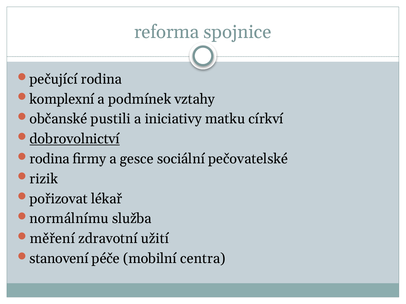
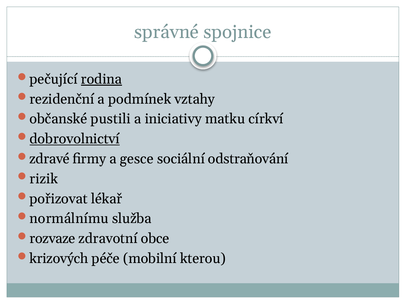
reforma: reforma -> správné (167, 32)
rodina underline: none -> present (101, 79)
komplexní: komplexní -> rezidenční (62, 99)
rodina: rodina -> zdravé (50, 159)
pečovatelské: pečovatelské -> odstraňování (248, 159)
měření: měření -> rozvaze (52, 239)
užití: užití -> obce (155, 239)
stanovení: stanovení -> krizových (59, 259)
centra: centra -> kterou (203, 259)
